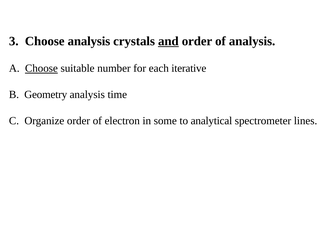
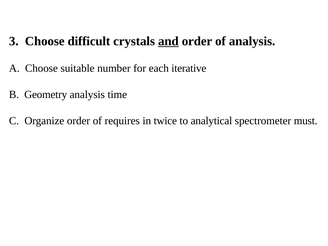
Choose analysis: analysis -> difficult (89, 41)
Choose underline: present -> none (41, 68)
electron: electron -> requires (122, 121)
some: some -> twice (165, 121)
lines: lines -> must (306, 121)
